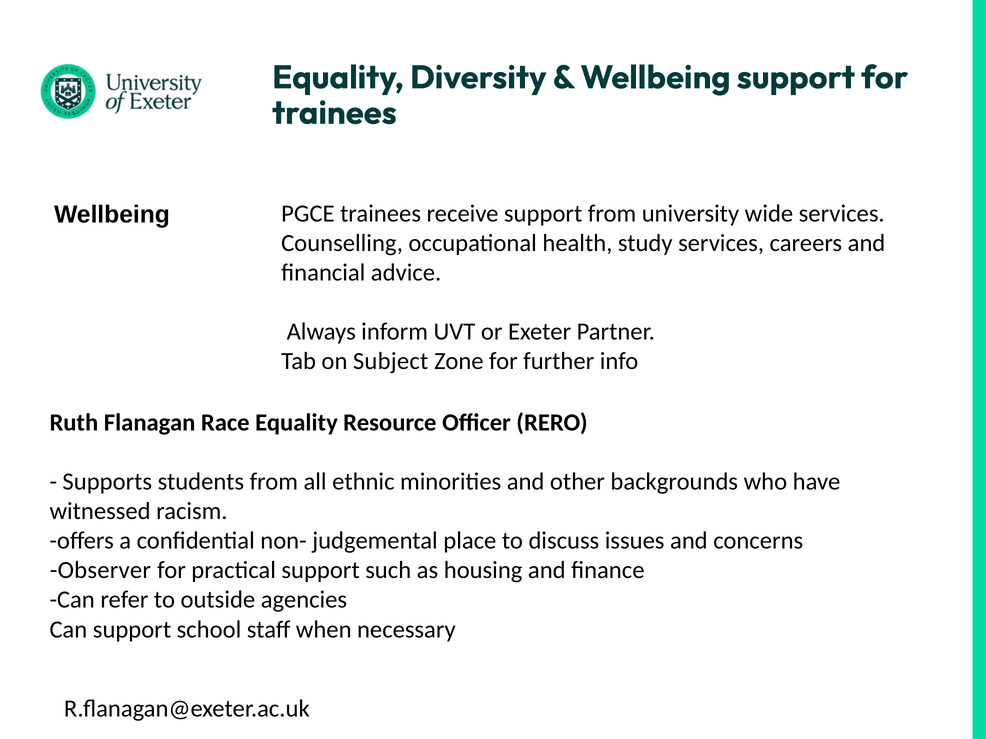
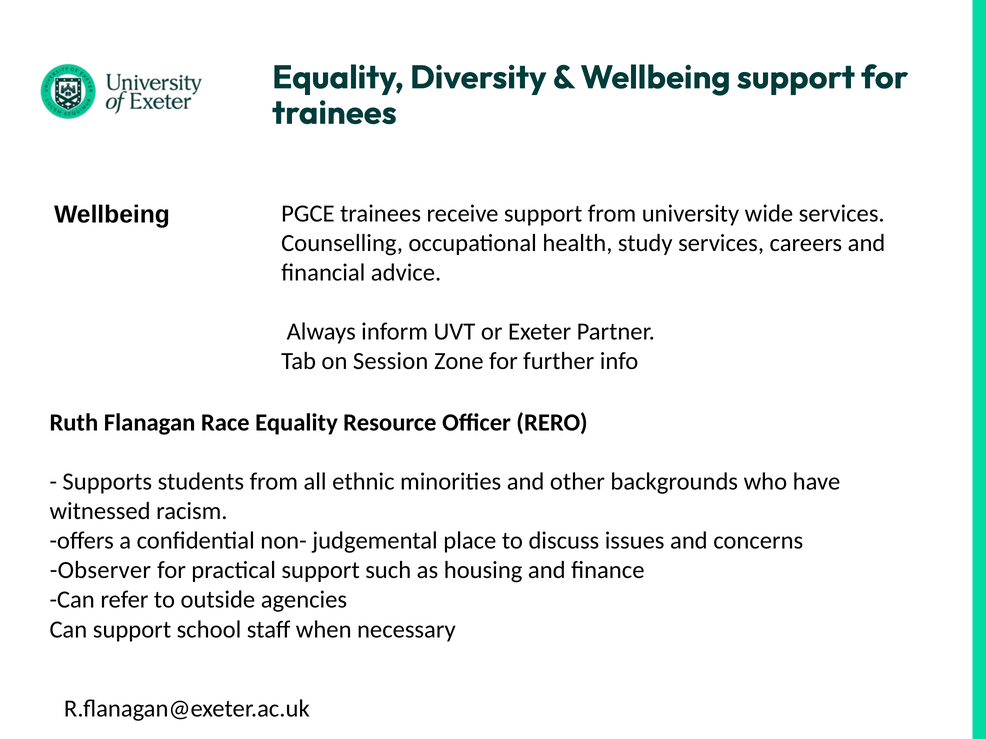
Subject: Subject -> Session (391, 361)
